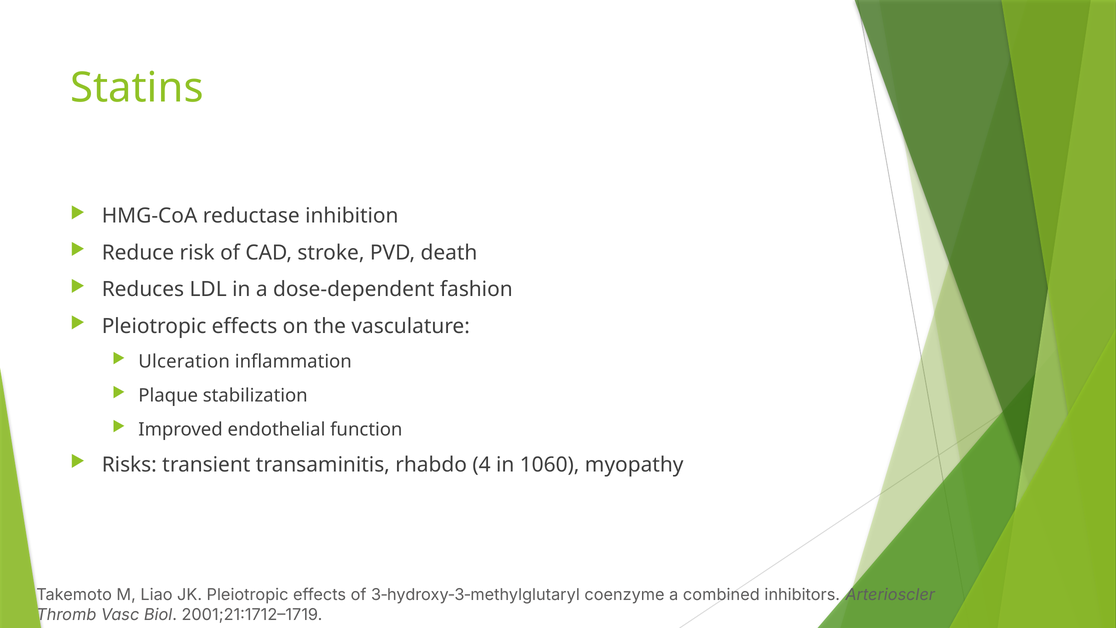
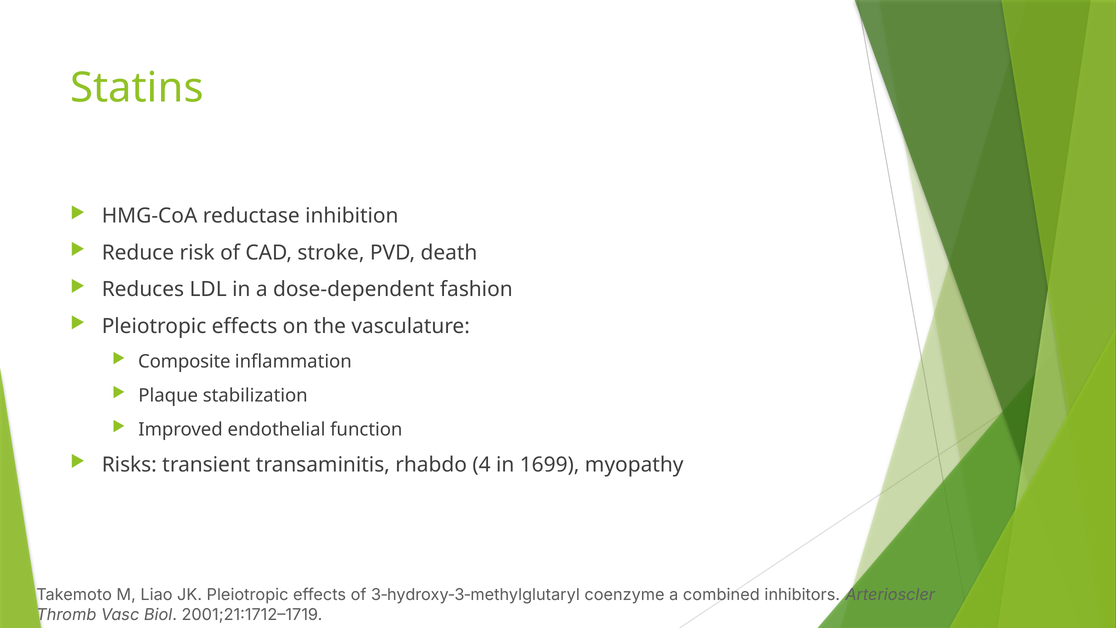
Ulceration: Ulceration -> Composite (184, 361)
1060: 1060 -> 1699 (550, 465)
